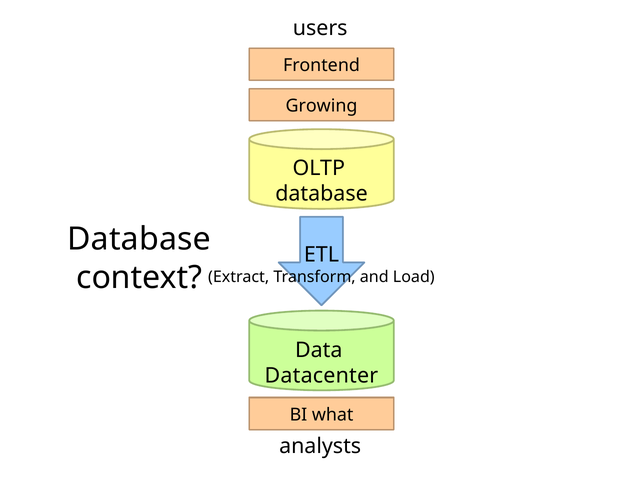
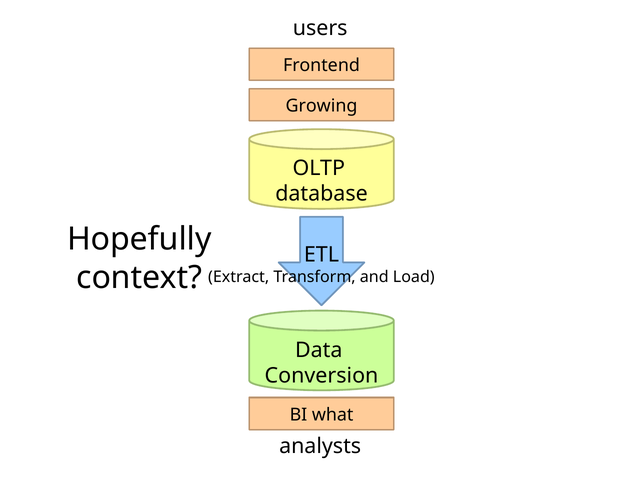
Database: Database -> Hopefully (139, 239)
Datacenter: Datacenter -> Conversion (321, 376)
